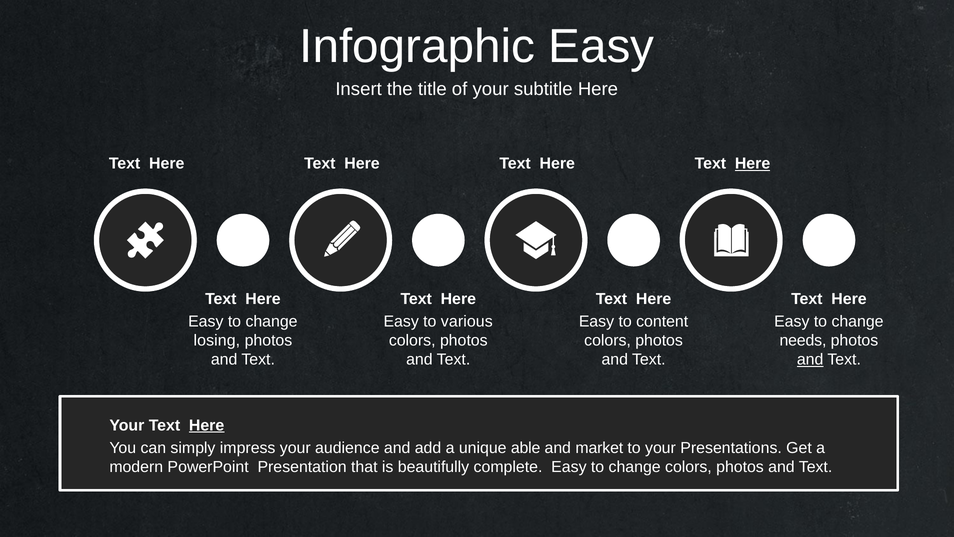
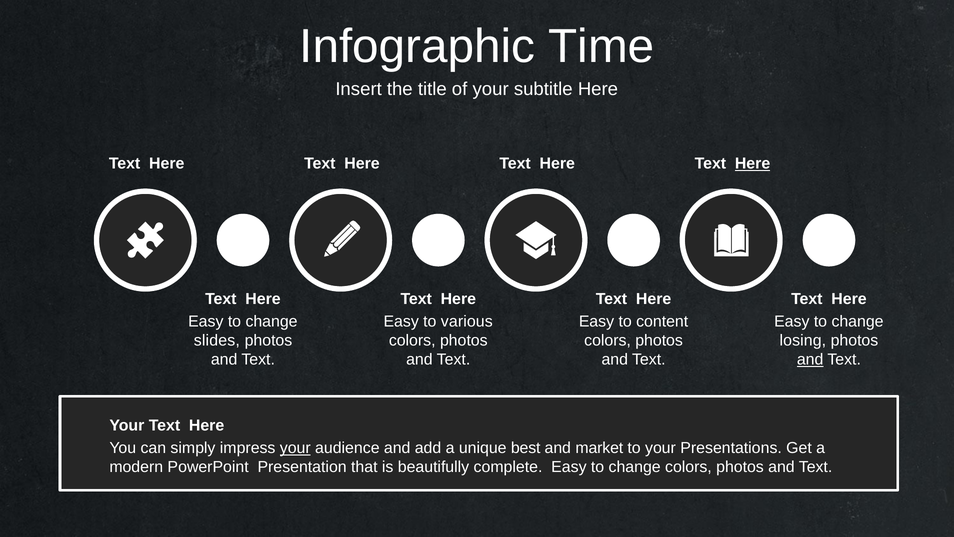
Infographic Easy: Easy -> Time (601, 46)
losing: losing -> slides (217, 340)
needs: needs -> losing (803, 340)
Here underline: present -> none (207, 425)
your underline: none -> present (295, 448)
able: able -> best (526, 448)
